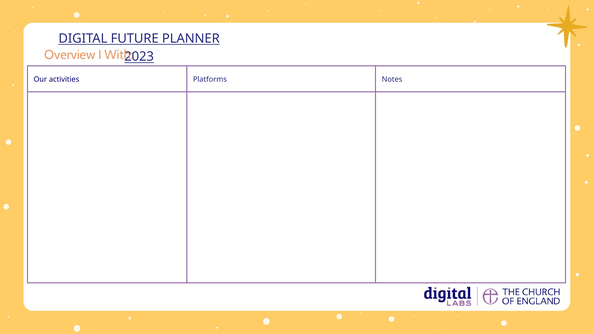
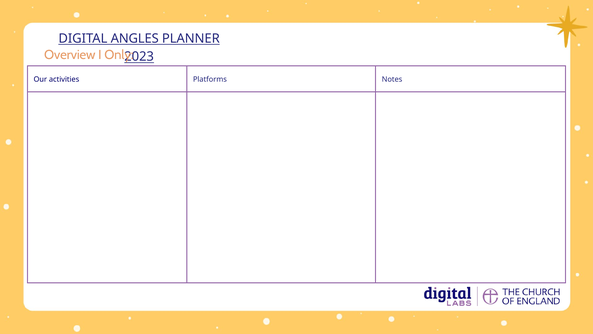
FUTURE: FUTURE -> ANGLES (135, 38)
With: With -> Only (119, 55)
